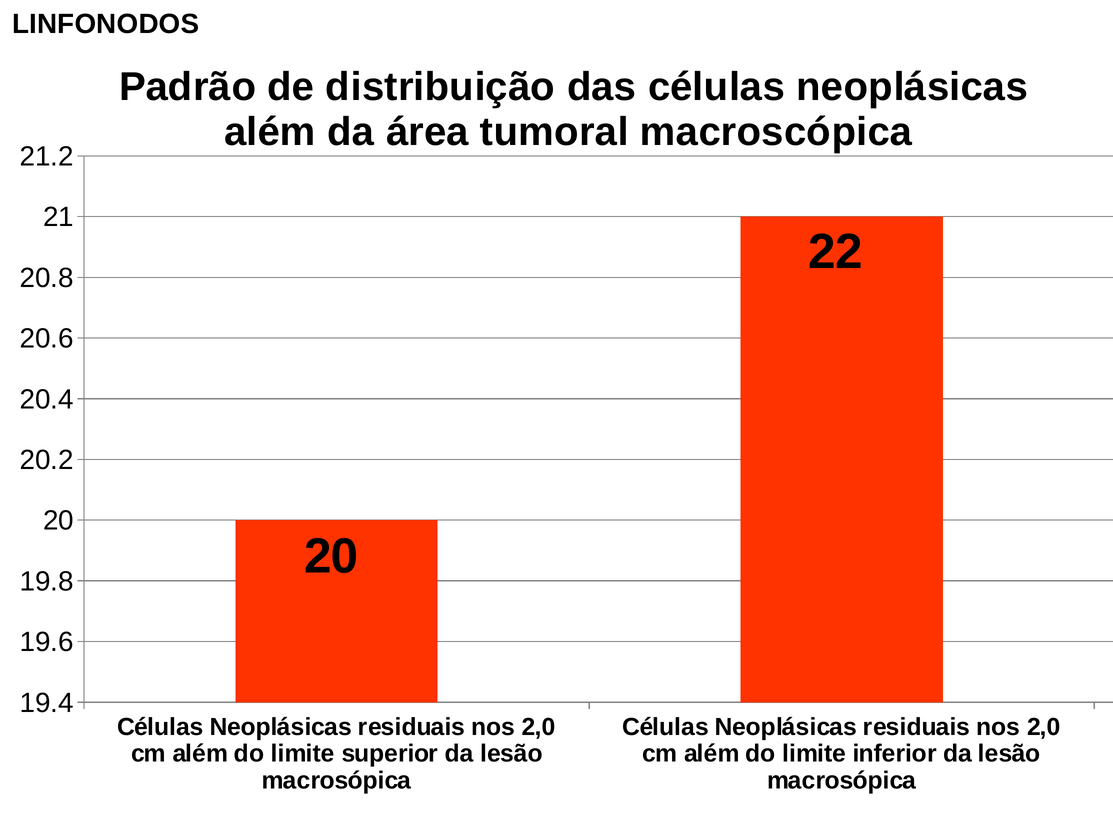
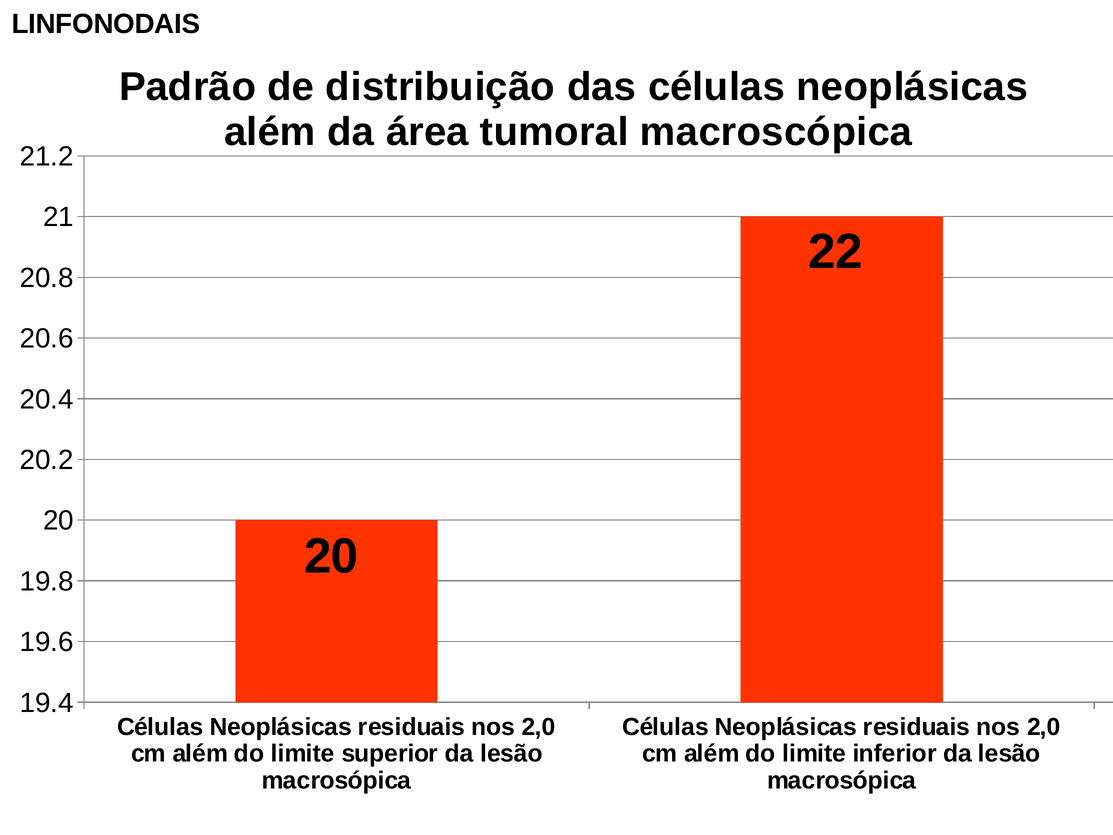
LINFONODOS: LINFONODOS -> LINFONODAIS (106, 24)
